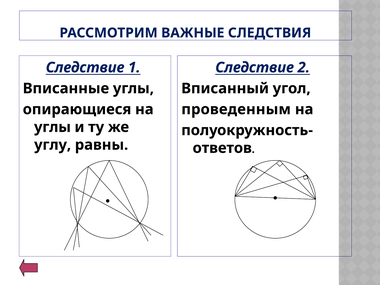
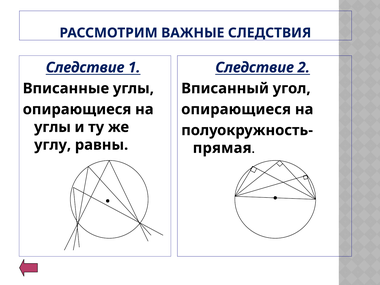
проведенным: проведенным -> опирающиеся (236, 109)
ответов: ответов -> прямая (222, 148)
